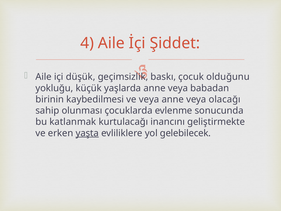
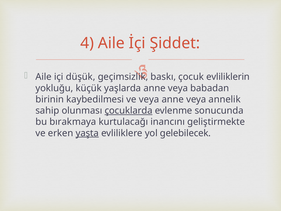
olduğunu: olduğunu -> evliliklerin (228, 77)
olacağı: olacağı -> annelik (225, 99)
çocuklarda underline: none -> present (129, 110)
katlanmak: katlanmak -> bırakmaya (73, 122)
